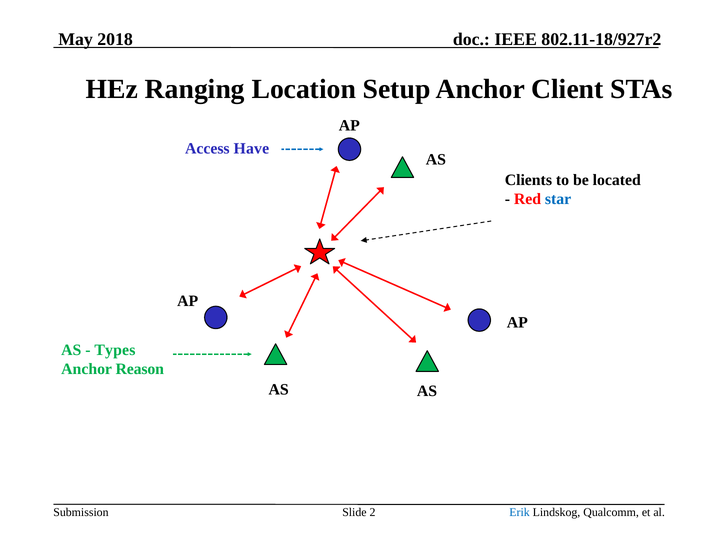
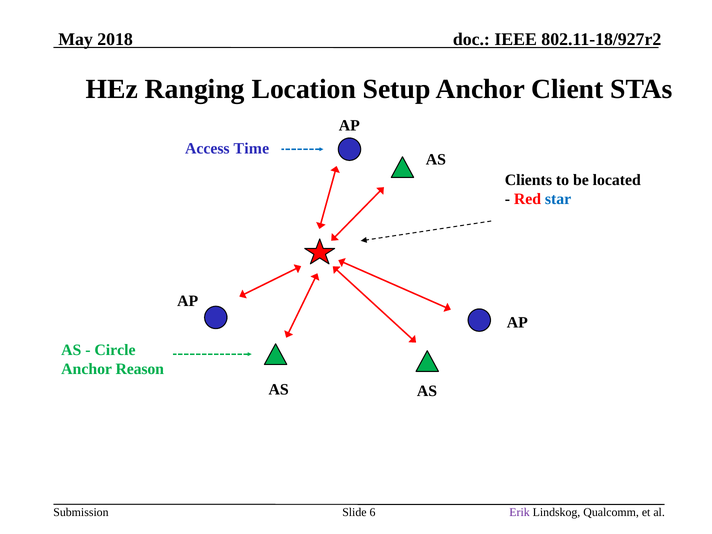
Have: Have -> Time (251, 149)
Types: Types -> Circle (115, 350)
2: 2 -> 6 (373, 512)
Erik colour: blue -> purple (520, 512)
